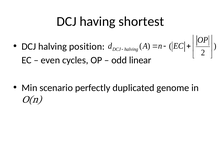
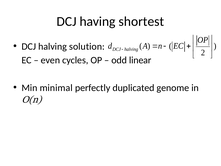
position: position -> solution (87, 46)
scenario: scenario -> minimal (56, 88)
